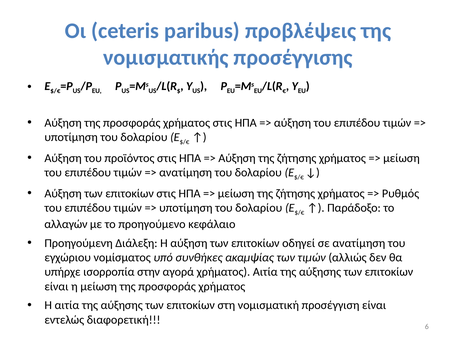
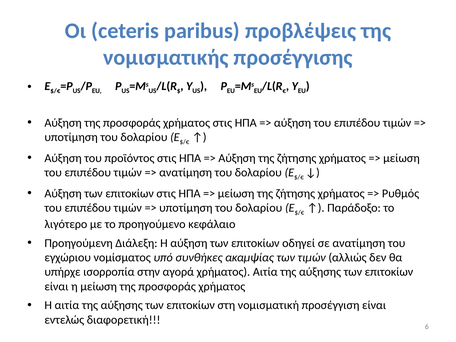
αλλαγών: αλλαγών -> λιγότερο (66, 224)
